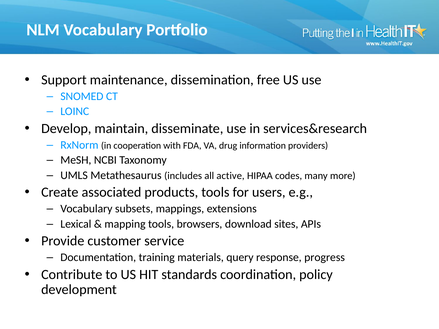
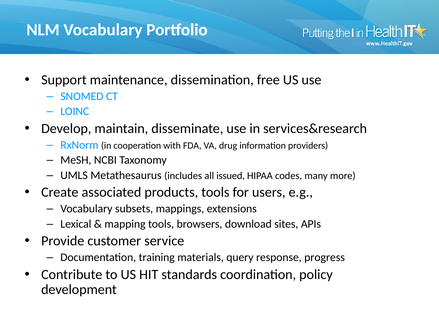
active: active -> issued (231, 176)
